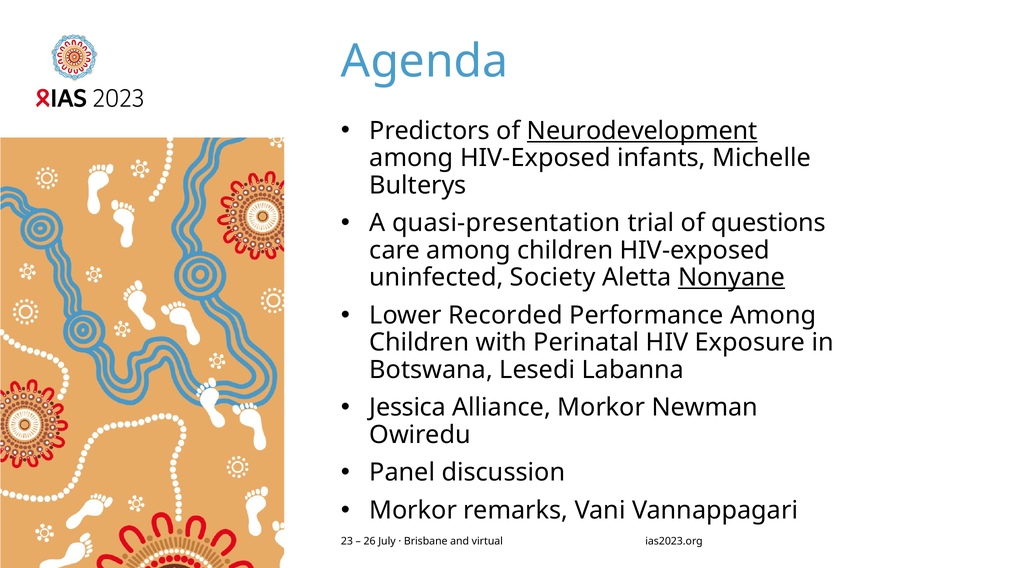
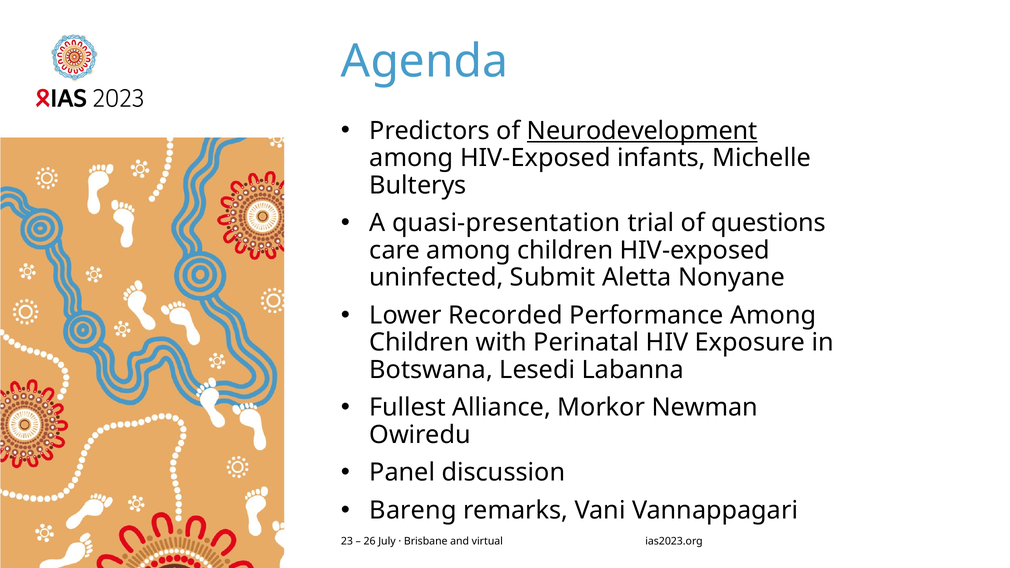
Society: Society -> Submit (553, 278)
Nonyane underline: present -> none (732, 278)
Jessica: Jessica -> Fullest (408, 408)
Morkor: Morkor -> Bareng (413, 510)
